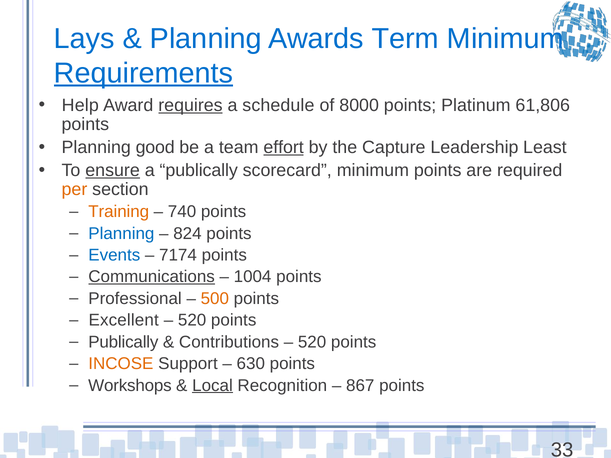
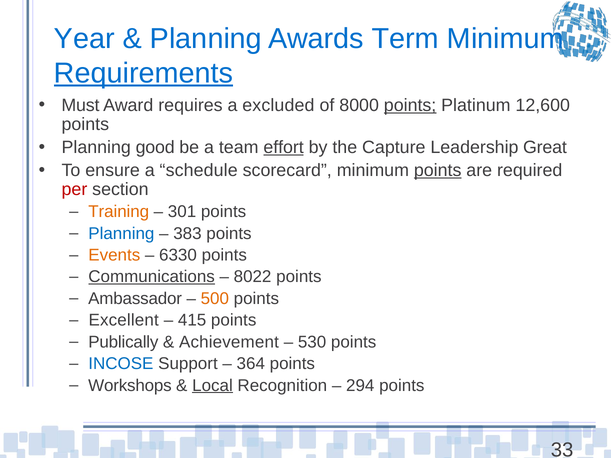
Lays: Lays -> Year (84, 39)
Help: Help -> Must (80, 105)
requires underline: present -> none (190, 105)
schedule: schedule -> excluded (278, 105)
points underline: none -> present (410, 105)
61,806: 61,806 -> 12,600 (543, 105)
Least: Least -> Great (545, 147)
ensure underline: present -> none (113, 170)
a publically: publically -> schedule (199, 170)
points underline: none -> present (438, 170)
per colour: orange -> red (74, 190)
740: 740 -> 301 (182, 212)
824: 824 -> 383 (187, 234)
Events colour: blue -> orange (114, 255)
7174: 7174 -> 6330 (178, 255)
1004: 1004 -> 8022 (253, 277)
Professional: Professional -> Ambassador (135, 299)
520: 520 -> 415 (192, 320)
Contributions: Contributions -> Achievement (229, 342)
520: 520 -> 530 (312, 342)
INCOSE colour: orange -> blue (121, 364)
630: 630 -> 364 (251, 364)
867: 867 -> 294 (360, 386)
